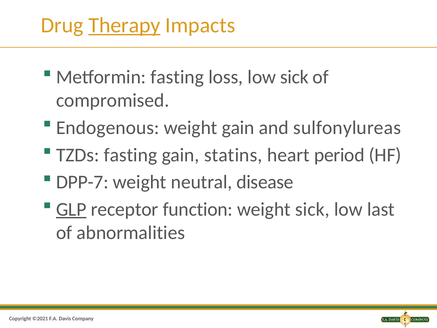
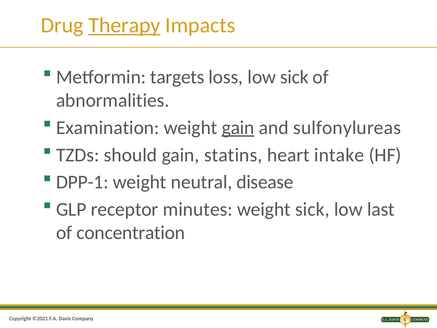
Metformin fasting: fasting -> targets (177, 77)
compromised: compromised -> abnormalities (113, 100)
Endogenous: Endogenous -> Examination (108, 128)
gain underline: none -> present (238, 128)
TZDs fasting: fasting -> should (130, 155)
period: period -> intake (339, 155)
DPP-7: DPP-7 -> DPP-1 (82, 182)
GLP underline: present -> none (71, 209)
function: function -> minutes (198, 209)
abnormalities: abnormalities -> concentration (131, 233)
